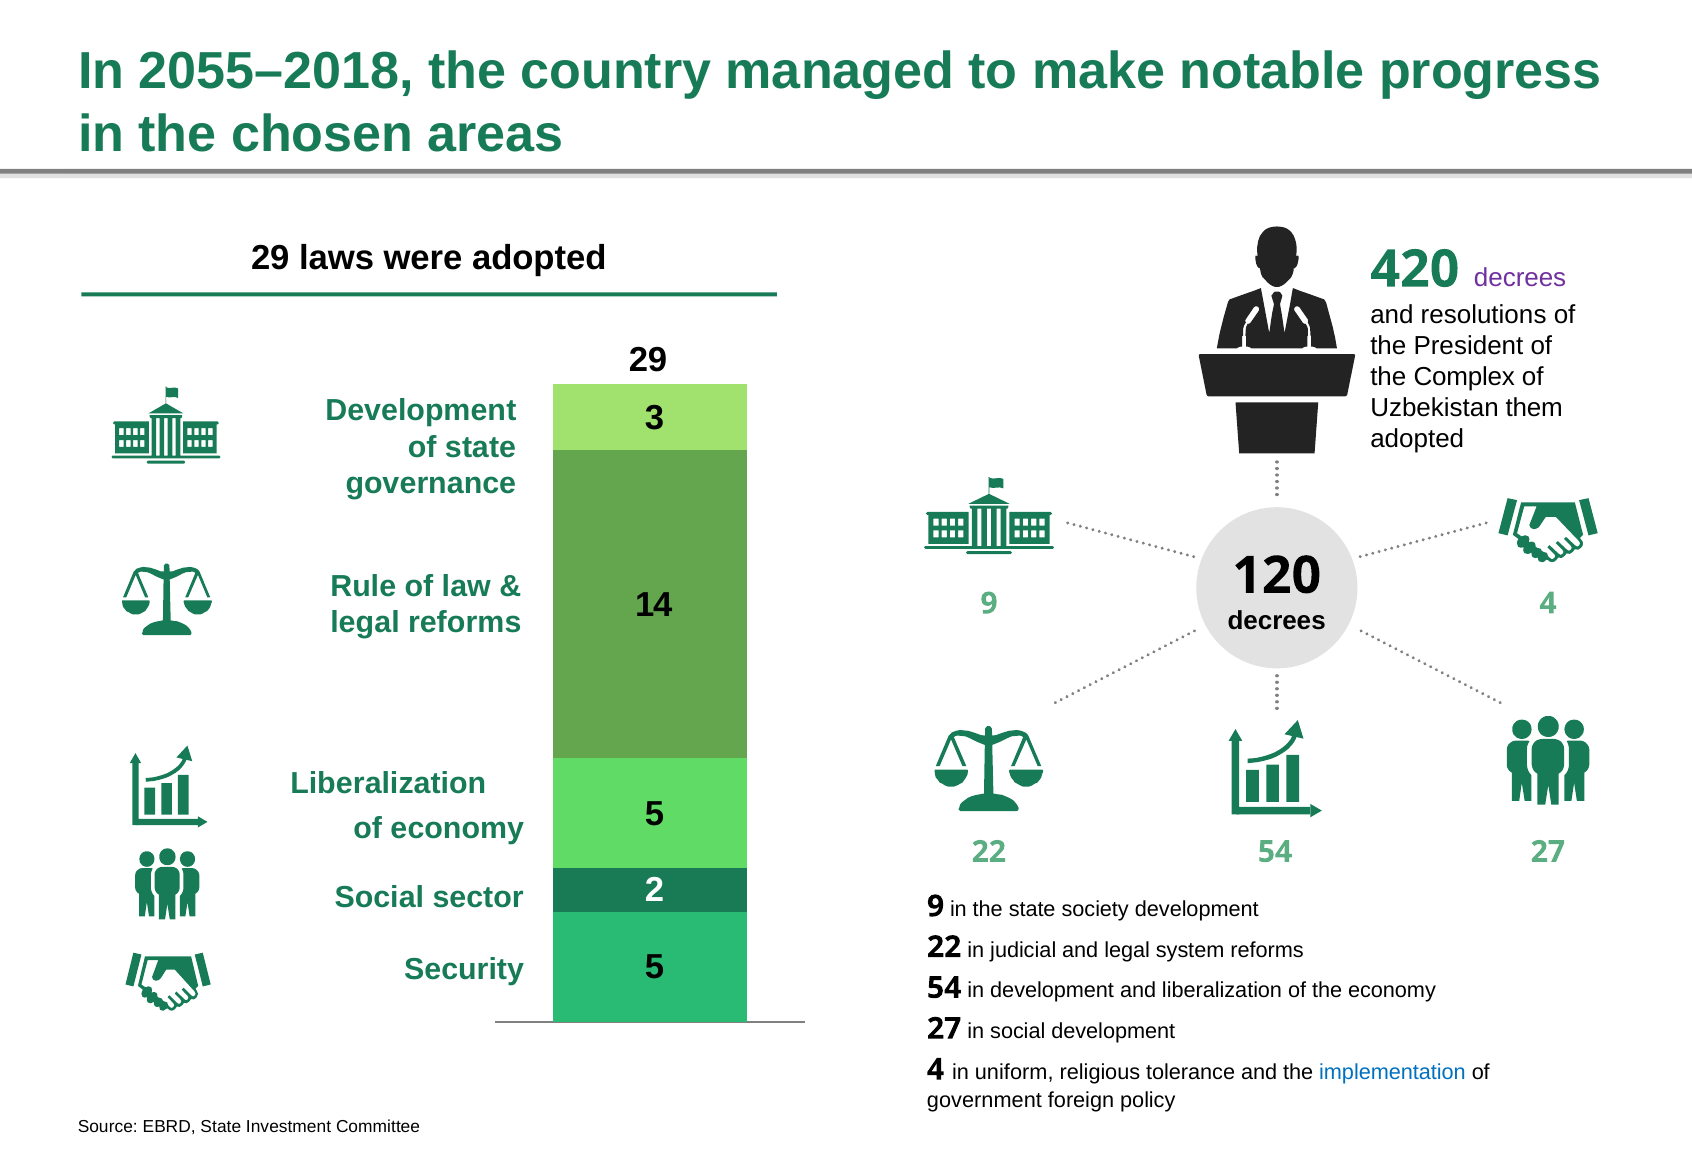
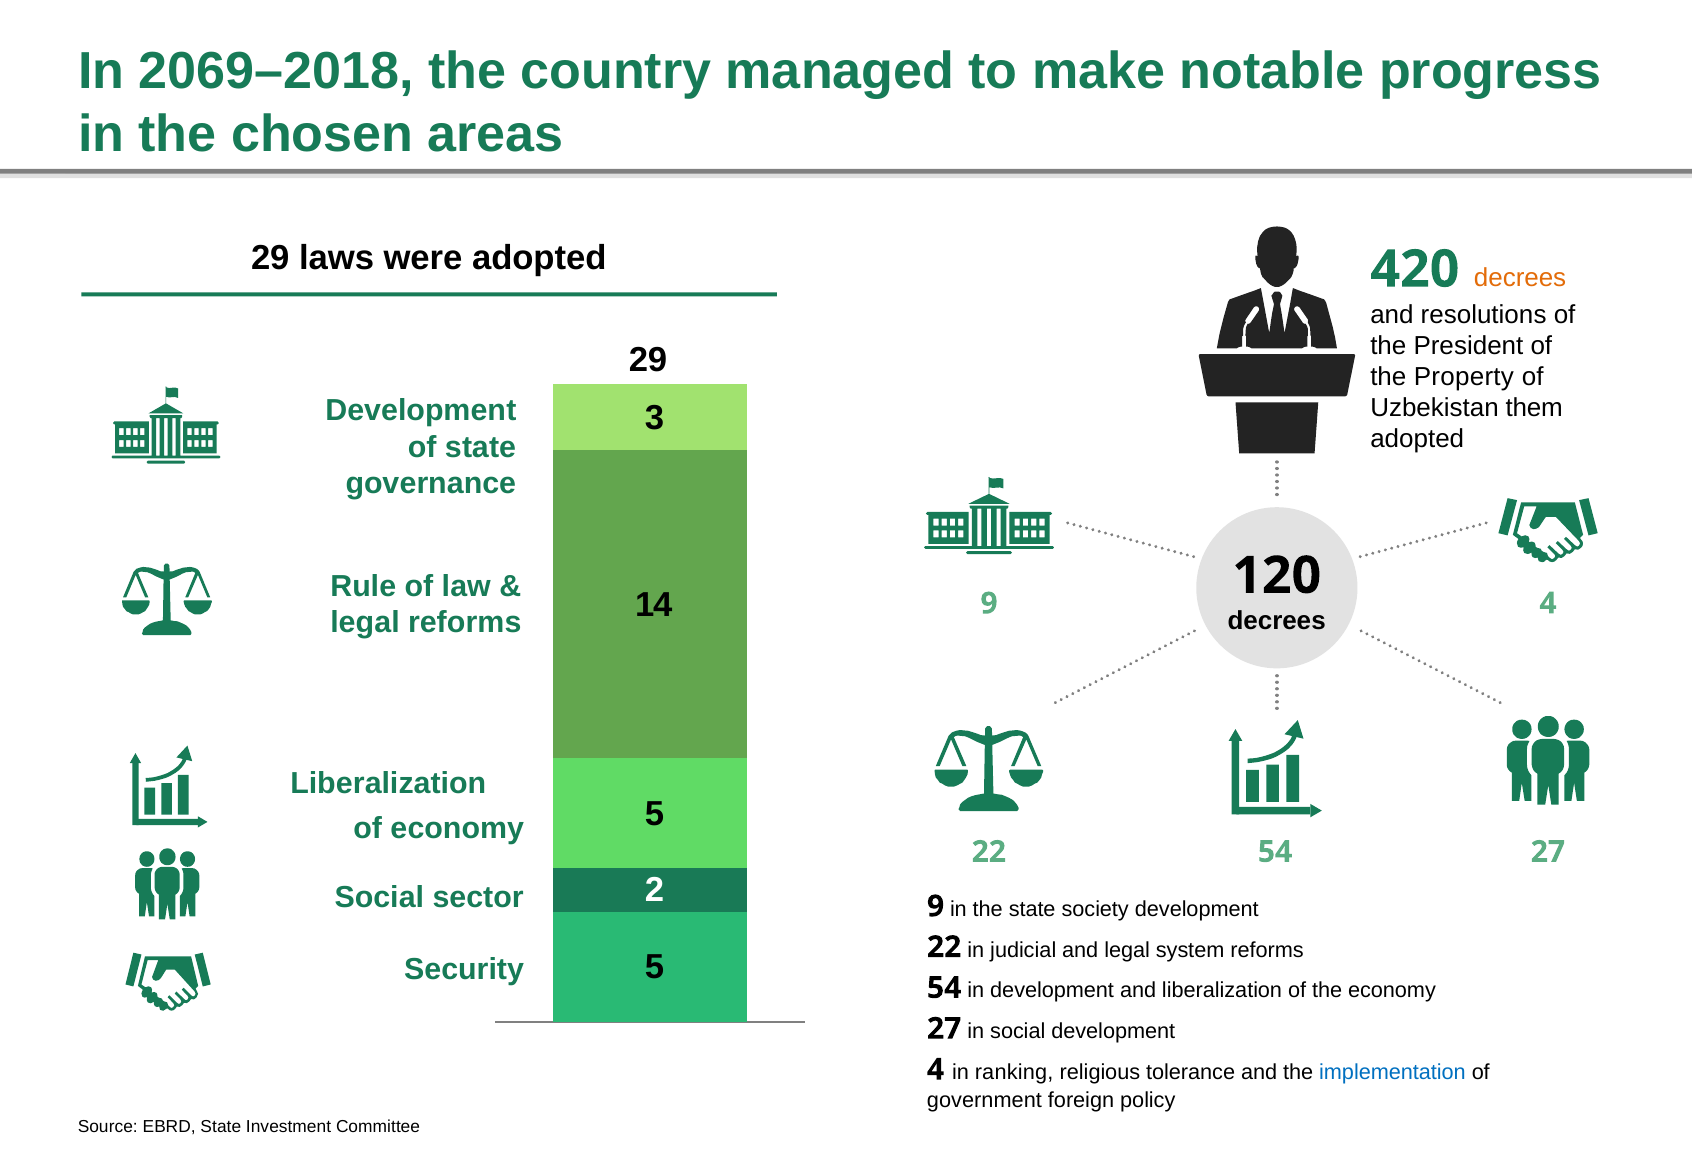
2055–2018: 2055–2018 -> 2069–2018 (276, 72)
decrees colour: purple -> orange (1520, 278)
Complex: Complex -> Property (1464, 377)
uniform: uniform -> ranking (1014, 1073)
